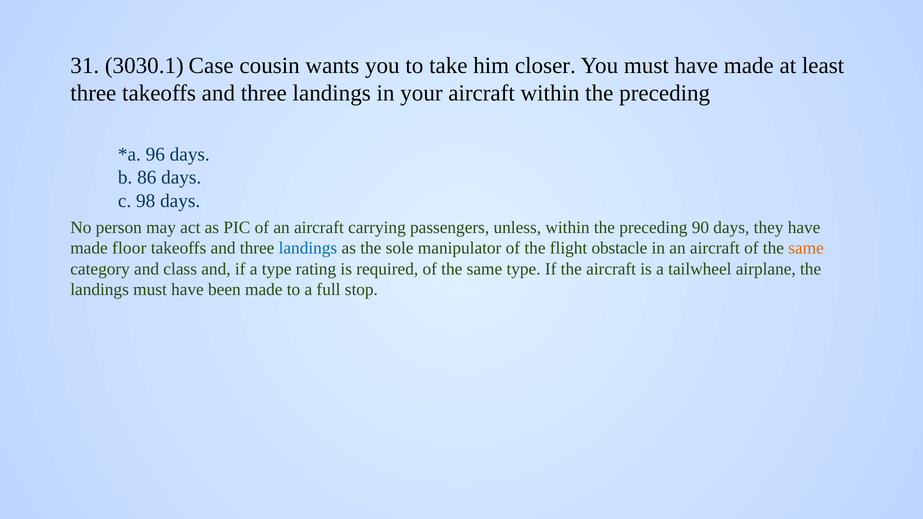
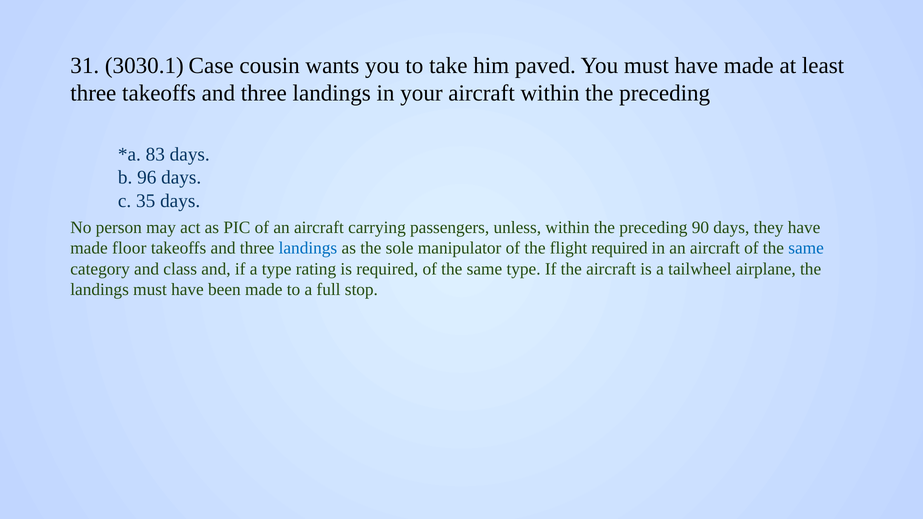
closer: closer -> paved (545, 66)
96: 96 -> 83 (155, 155)
86: 86 -> 96 (147, 178)
98: 98 -> 35 (146, 201)
flight obstacle: obstacle -> required (619, 248)
same colour: orange -> blue (806, 248)
